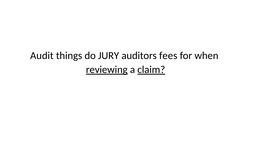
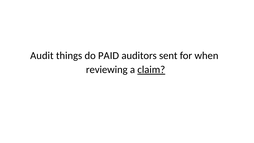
JURY: JURY -> PAID (109, 56)
fees: fees -> sent (168, 56)
reviewing underline: present -> none (107, 70)
